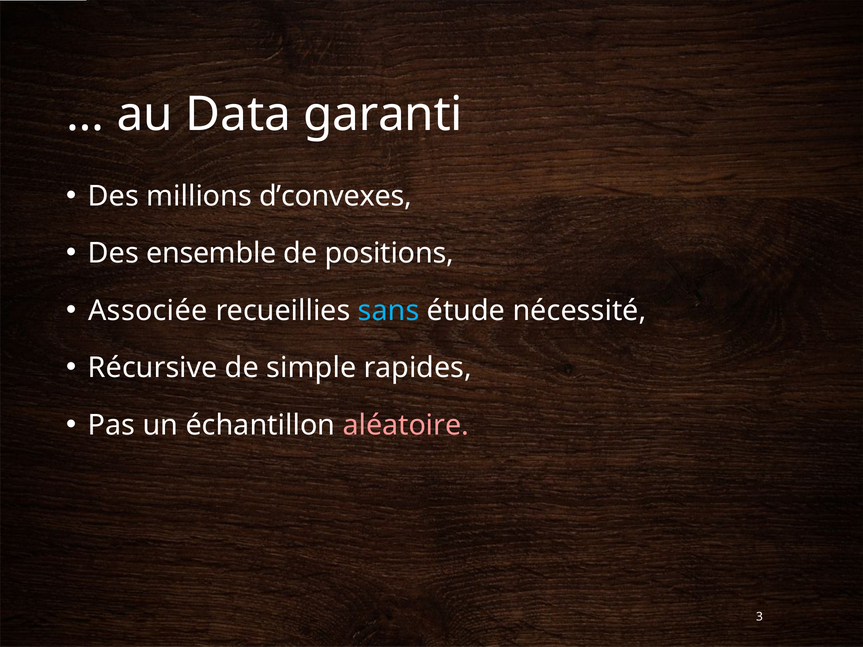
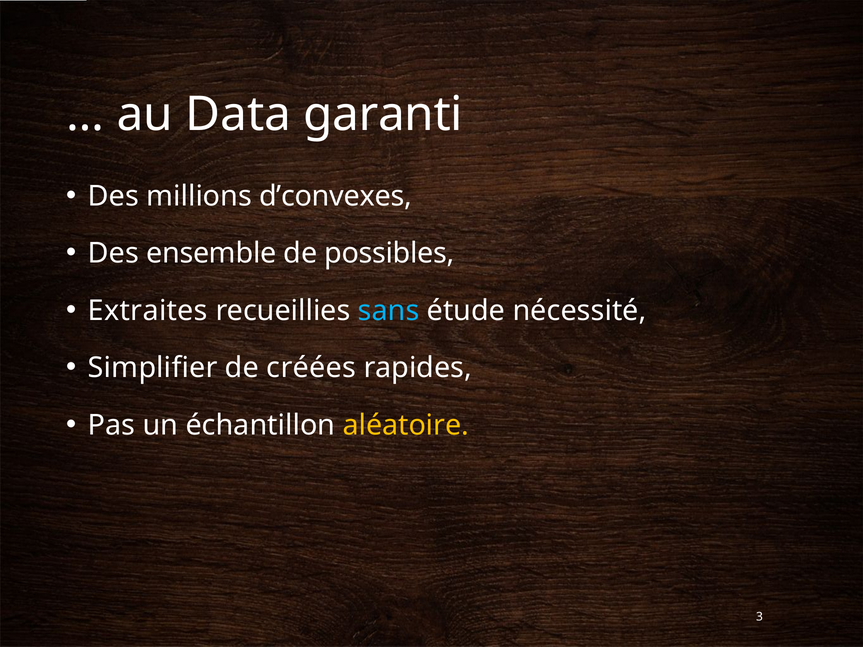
positions: positions -> possibles (389, 253)
Associée: Associée -> Extraites (148, 311)
Récursive: Récursive -> Simplifier (153, 368)
simple: simple -> créées (311, 368)
aléatoire colour: pink -> yellow (406, 425)
